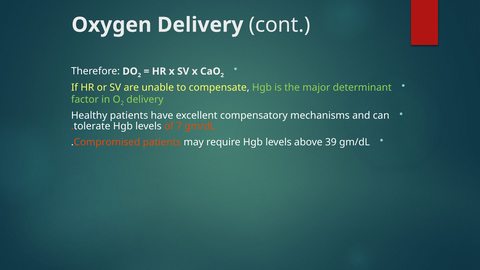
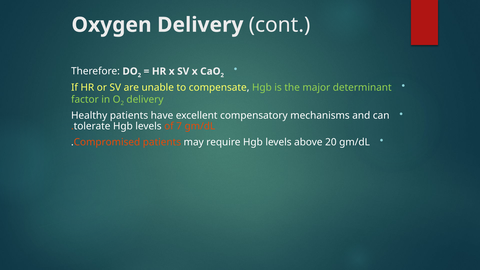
39: 39 -> 20 (331, 142)
